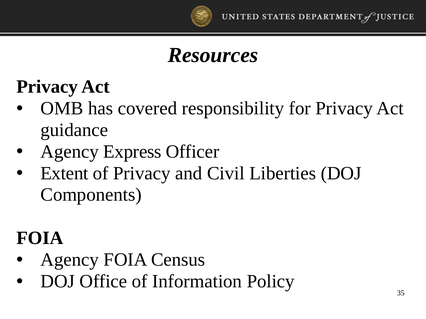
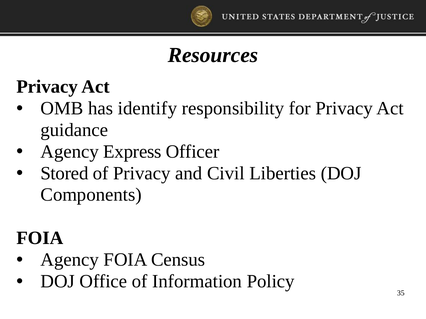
covered: covered -> identify (147, 108)
Extent: Extent -> Stored (64, 173)
